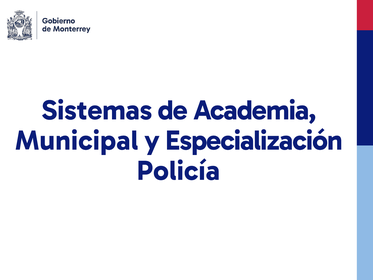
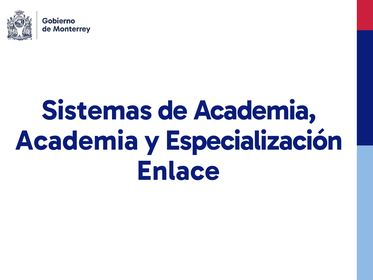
Municipal: Municipal -> Academia (77, 140)
Policía: Policía -> Enlace (178, 170)
